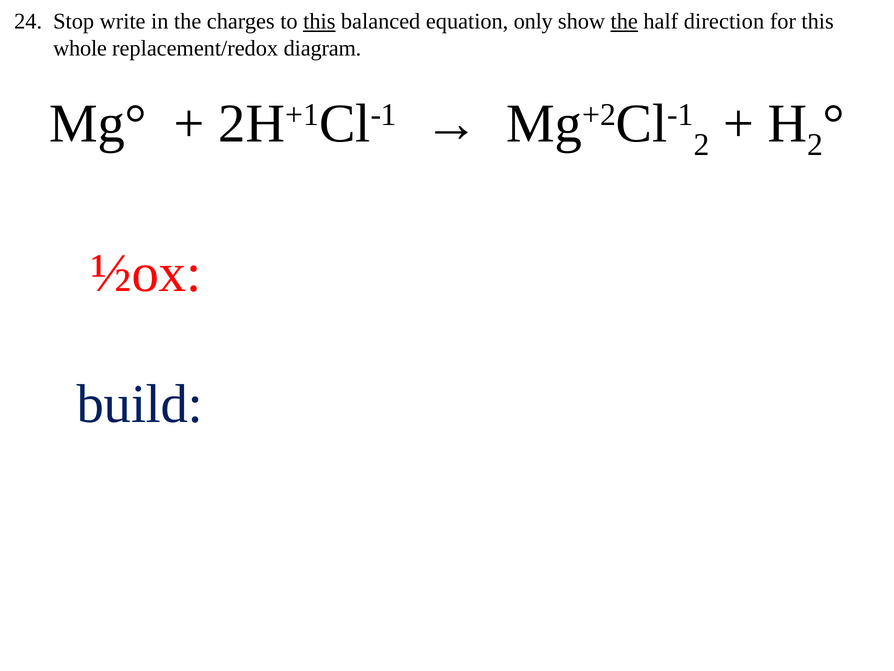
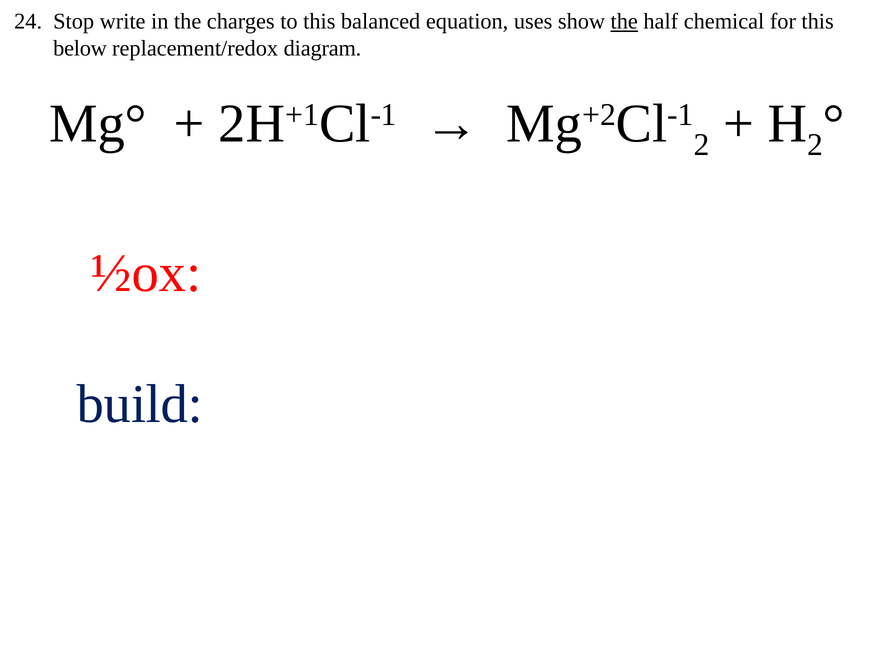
this underline: present -> none (319, 22)
only: only -> uses (533, 22)
direction: direction -> chemical (724, 22)
whole: whole -> below (80, 48)
